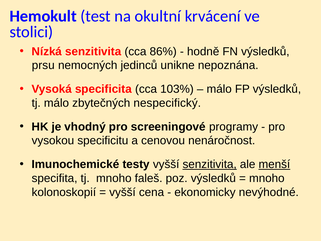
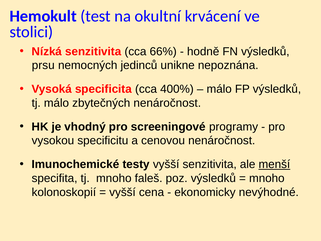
86%: 86% -> 66% (163, 51)
103%: 103% -> 400% (177, 89)
zbytečných nespecifický: nespecifický -> nenáročnost (167, 103)
senzitivita underline: present -> none (210, 164)
